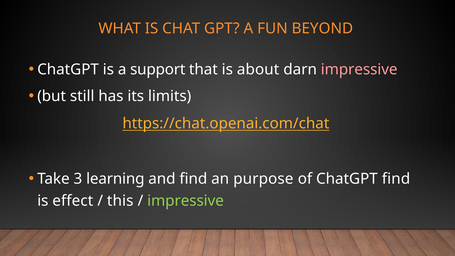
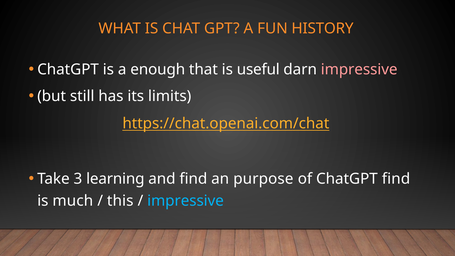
BEYOND: BEYOND -> HISTORY (322, 29)
support: support -> enough (158, 70)
about: about -> useful (258, 70)
effect: effect -> much (73, 201)
impressive colour: light green -> light blue (186, 201)
